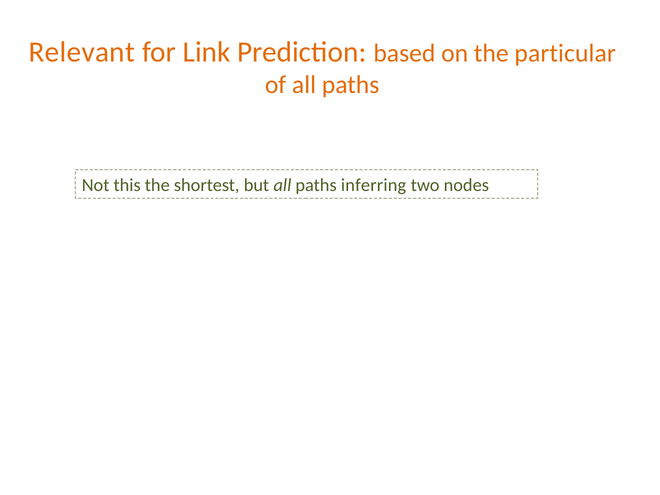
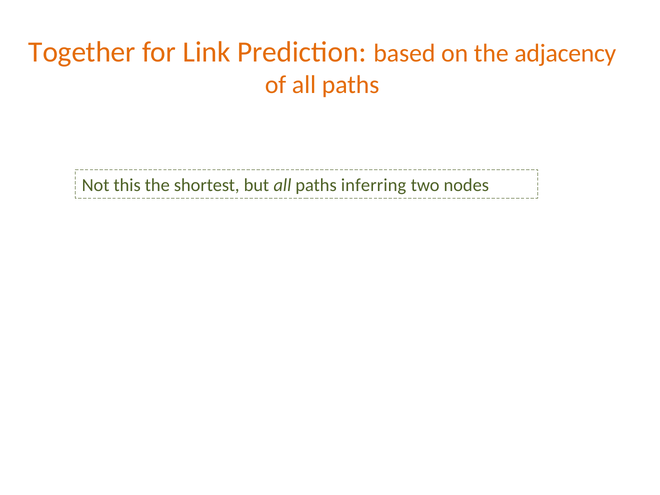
Relevant: Relevant -> Together (82, 52)
particular: particular -> adjacency (565, 53)
